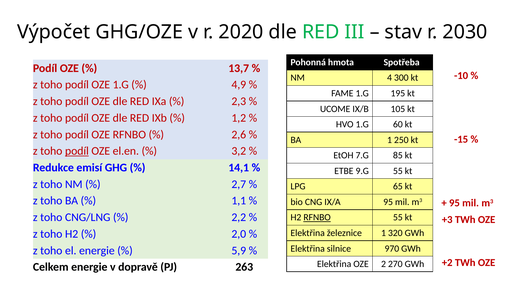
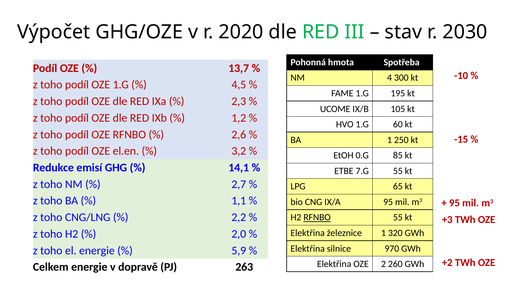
4,9: 4,9 -> 4,5 (239, 85)
podíl underline: present -> none (77, 151)
7.G: 7.G -> 0.G (362, 155)
9.G: 9.G -> 7.G (362, 171)
270: 270 -> 260 (395, 264)
